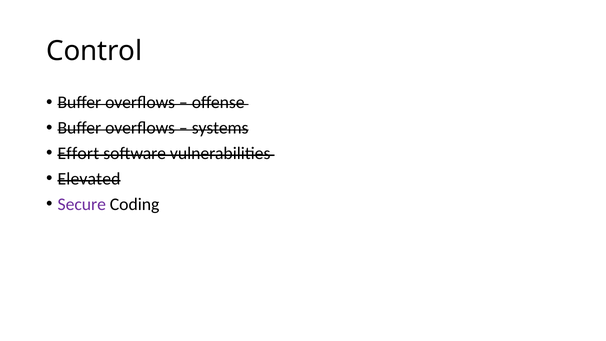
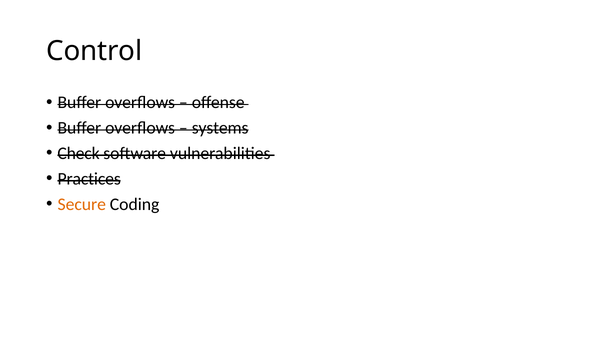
Effort: Effort -> Check (79, 153)
Elevated: Elevated -> Practices (89, 179)
Secure colour: purple -> orange (82, 204)
